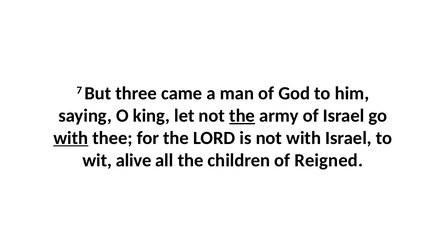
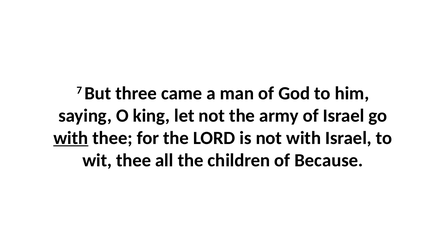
the underline: present -> none (242, 116)
wit alive: alive -> thee (134, 160)
Reigned: Reigned -> Because (329, 160)
